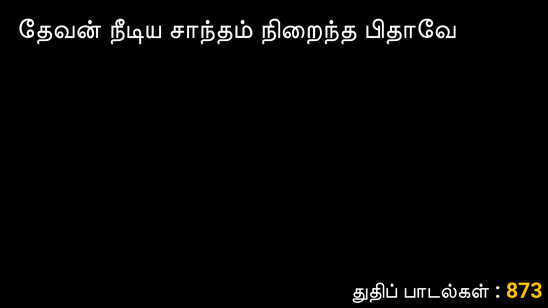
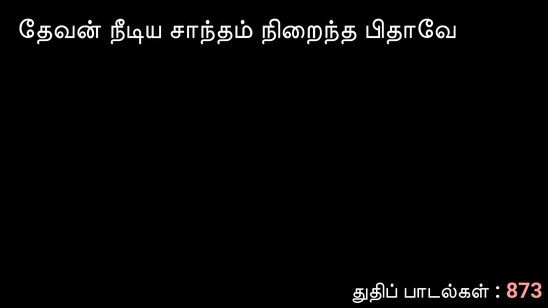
873 colour: yellow -> pink (524, 291)
